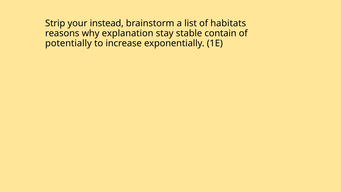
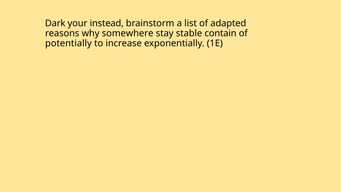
Strip: Strip -> Dark (55, 23)
habitats: habitats -> adapted (228, 23)
explanation: explanation -> somewhere (128, 33)
